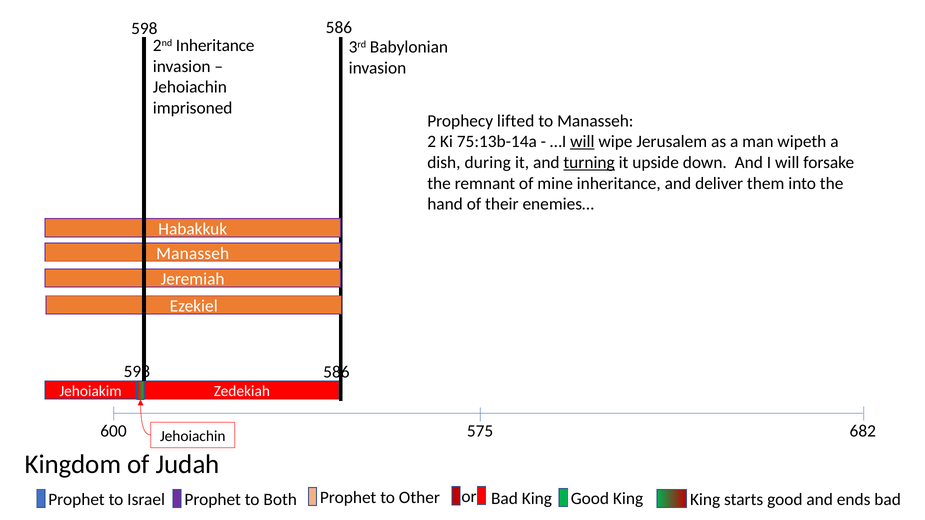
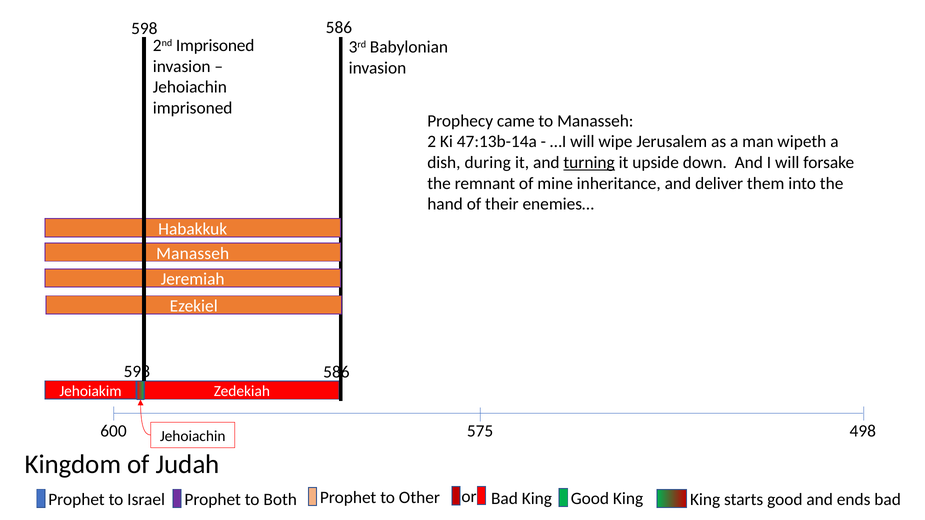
2nd Inheritance: Inheritance -> Imprisoned (215, 46)
lifted: lifted -> came (516, 121)
75:13b-14a: 75:13b-14a -> 47:13b-14a (497, 142)
will underline: present -> none (582, 142)
682: 682 -> 498 (863, 431)
